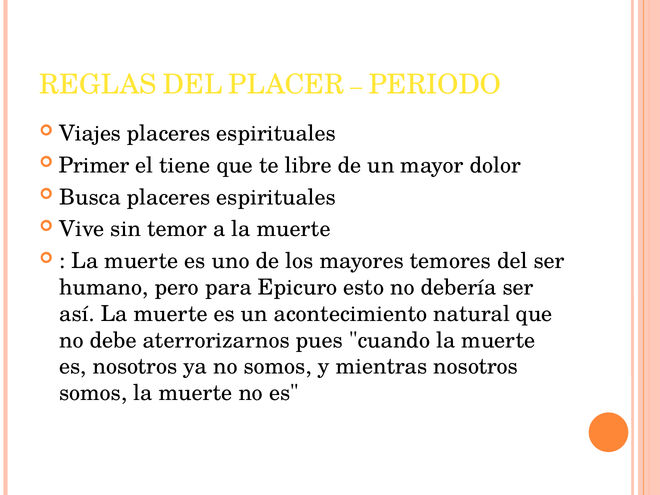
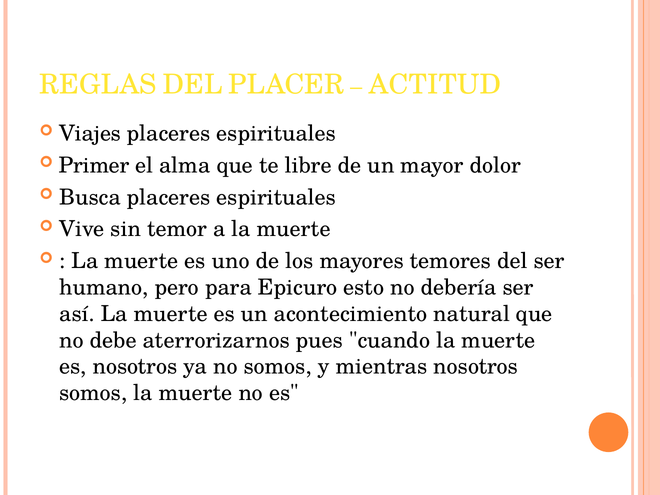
PERIODO: PERIODO -> ACTITUD (435, 84)
tiene: tiene -> alma (185, 165)
